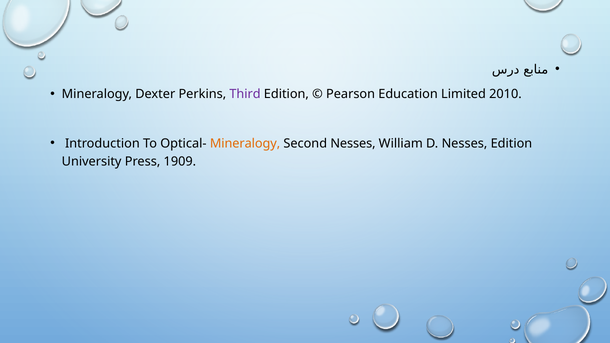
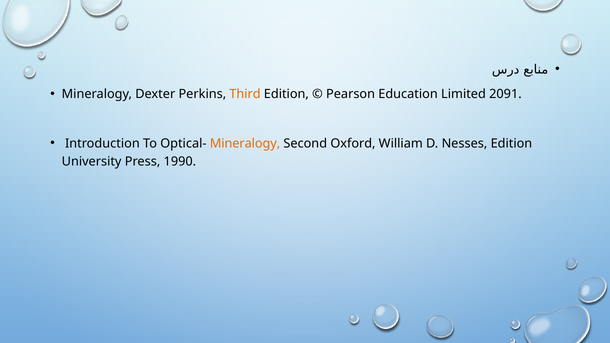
Third colour: purple -> orange (245, 94)
2010: 2010 -> 2091 (505, 94)
Second Nesses: Nesses -> Oxford (353, 143)
1909: 1909 -> 1990 (180, 162)
